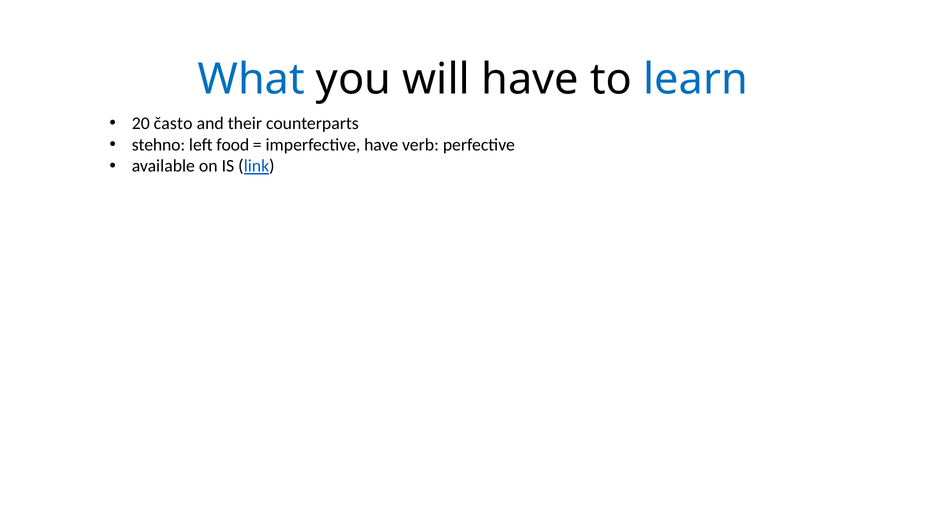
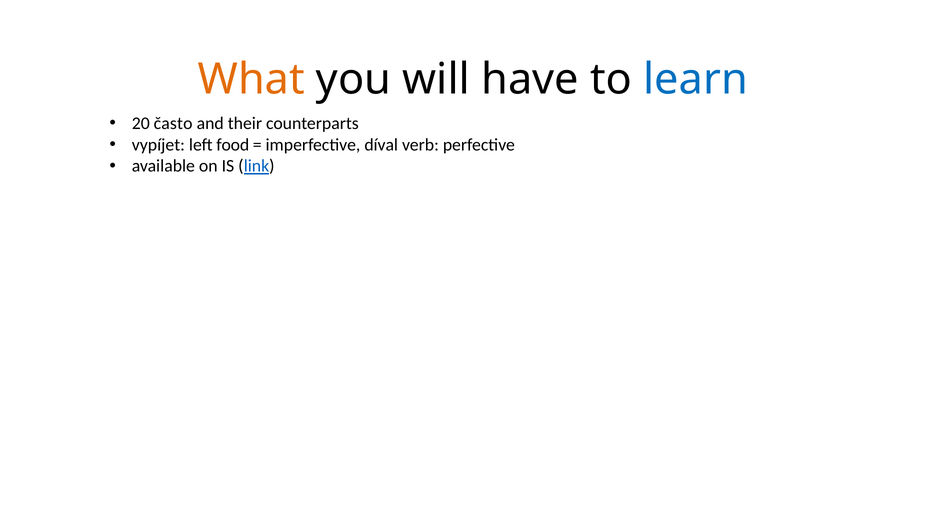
What colour: blue -> orange (251, 79)
stehno: stehno -> vypíjet (158, 145)
imperfective have: have -> díval (381, 145)
